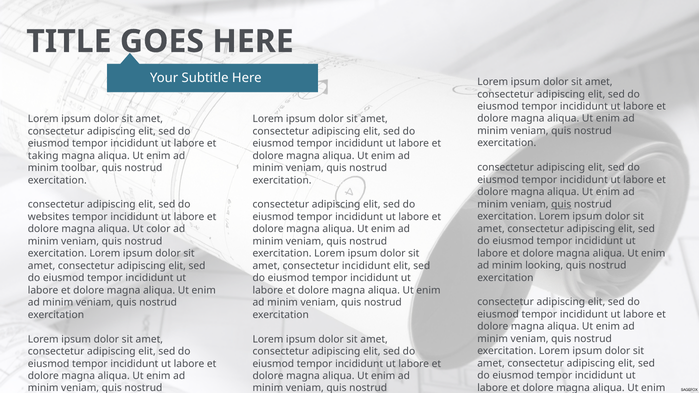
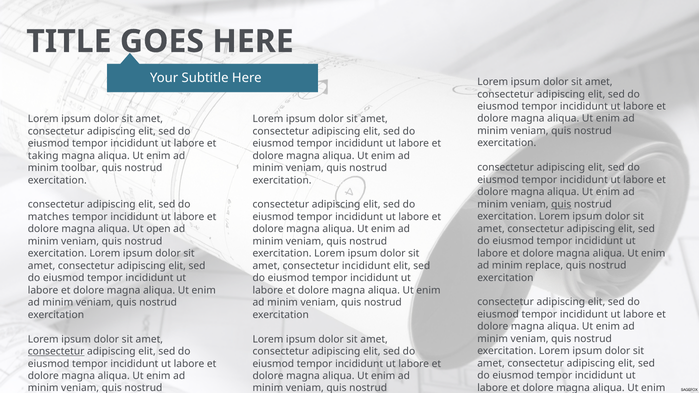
websites: websites -> matches (49, 217)
color: color -> open (158, 229)
looking: looking -> replace (544, 266)
consectetur underline: none -> present (56, 352)
